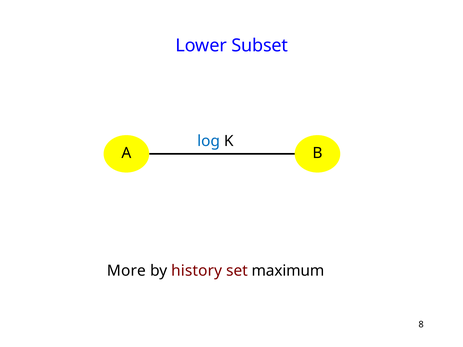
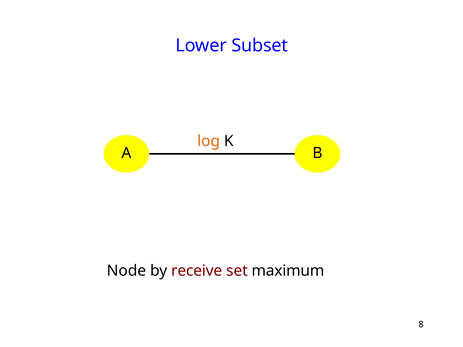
log colour: blue -> orange (209, 141)
More: More -> Node (126, 271)
history: history -> receive (197, 271)
